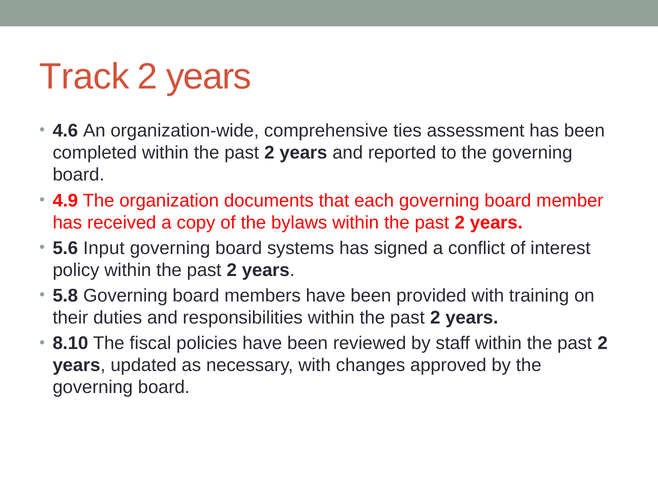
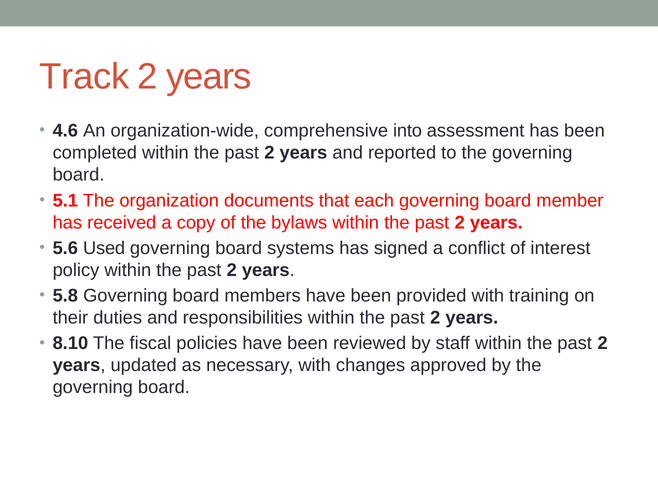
ties: ties -> into (408, 131)
4.9: 4.9 -> 5.1 (65, 200)
Input: Input -> Used (104, 248)
